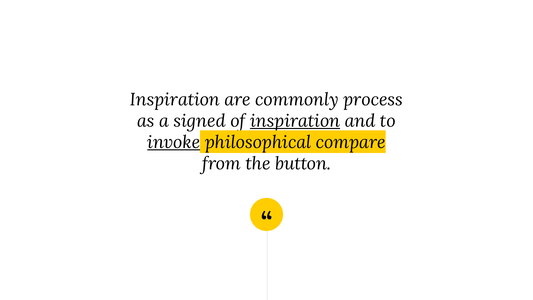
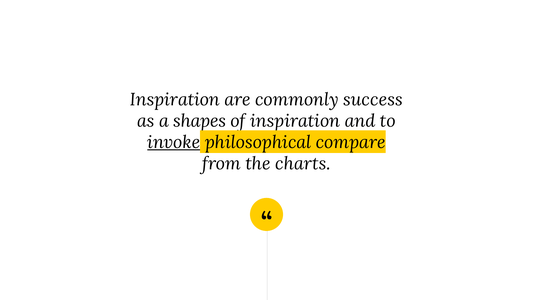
process: process -> success (373, 100)
signed: signed -> shapes (200, 121)
inspiration underline: present -> none (295, 121)
button: button -> charts (303, 163)
